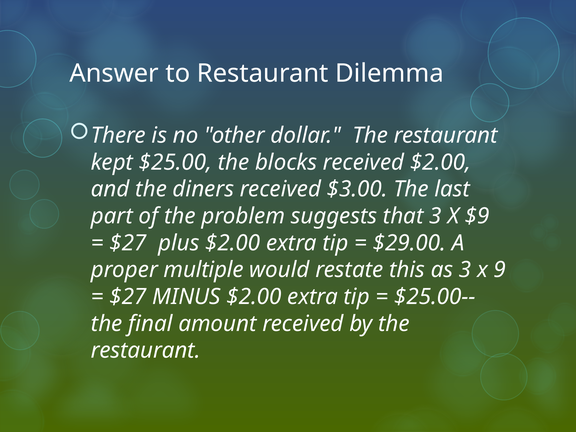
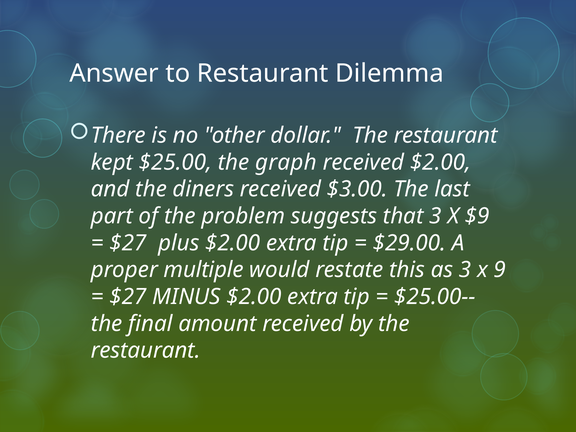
blocks: blocks -> graph (286, 162)
